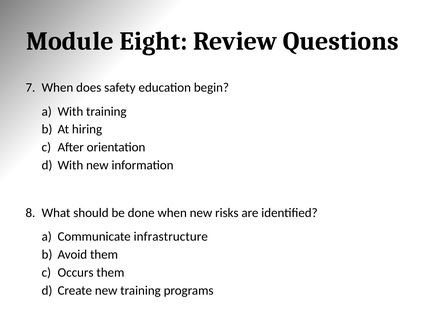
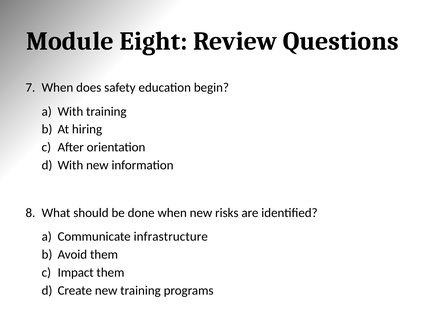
Occurs: Occurs -> Impact (76, 272)
